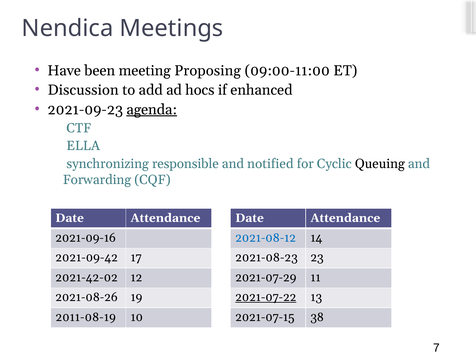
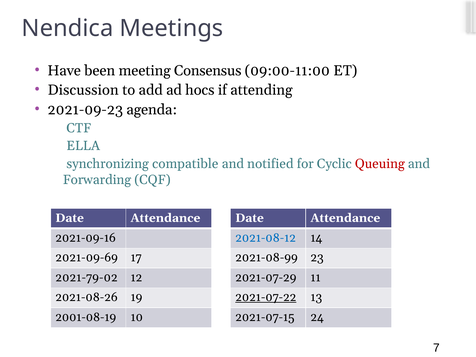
Proposing: Proposing -> Consensus (208, 71)
enhanced: enhanced -> attending (261, 90)
agenda underline: present -> none (152, 110)
responsible: responsible -> compatible (185, 164)
Queuing colour: black -> red (380, 164)
2021-09-42: 2021-09-42 -> 2021-09-69 (87, 258)
2021-08-23: 2021-08-23 -> 2021-08-99 (267, 258)
2021-42-02: 2021-42-02 -> 2021-79-02 (87, 277)
2011-08-19: 2011-08-19 -> 2001-08-19 (86, 317)
38: 38 -> 24 (317, 317)
